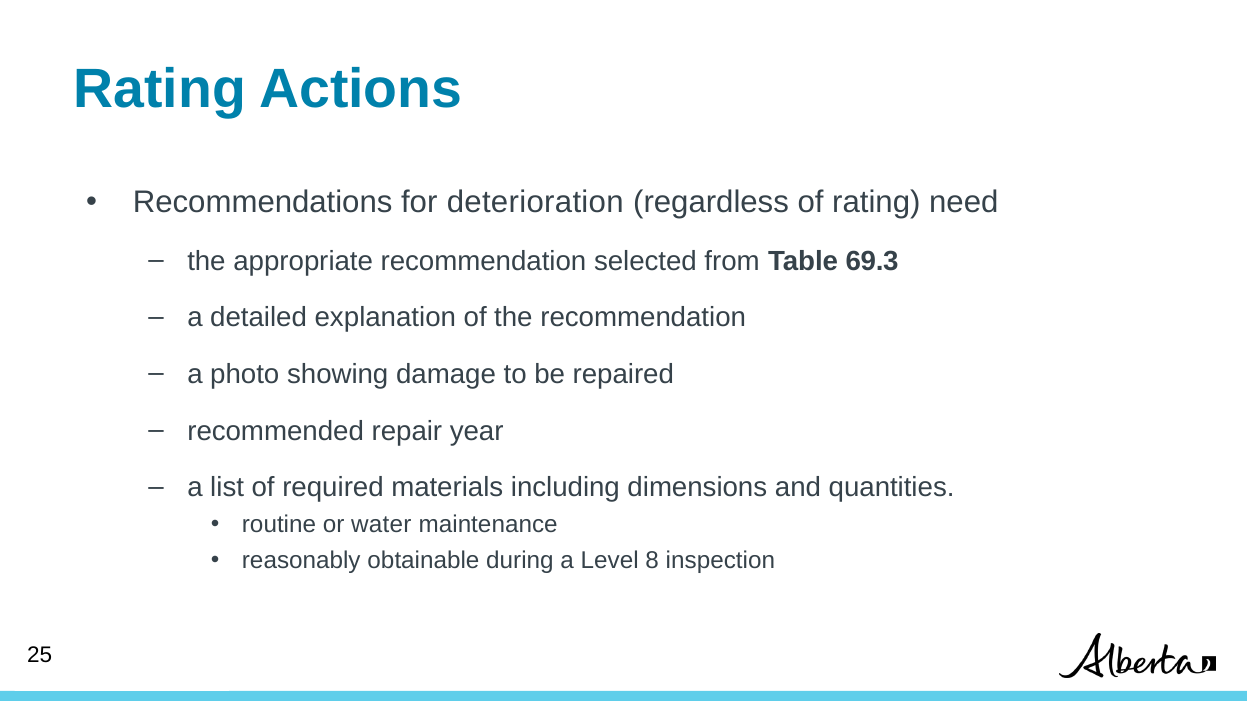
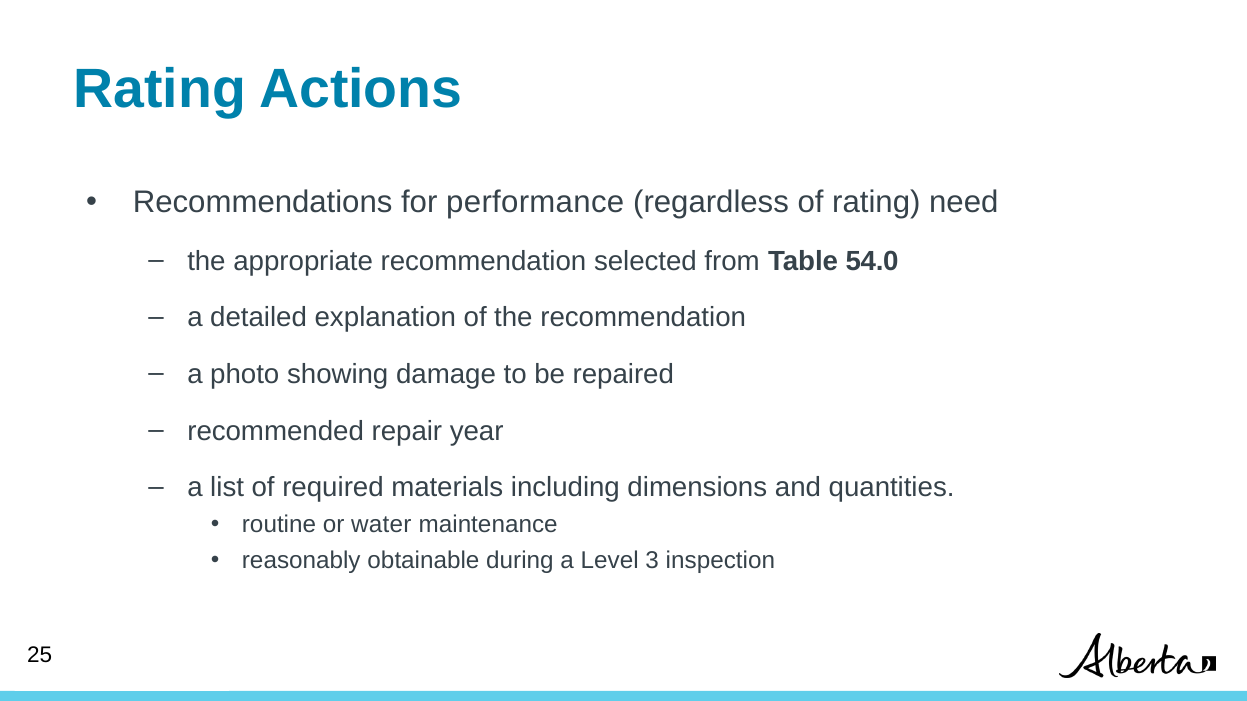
deterioration: deterioration -> performance (535, 203)
69.3: 69.3 -> 54.0 (872, 261)
8: 8 -> 3 (652, 561)
